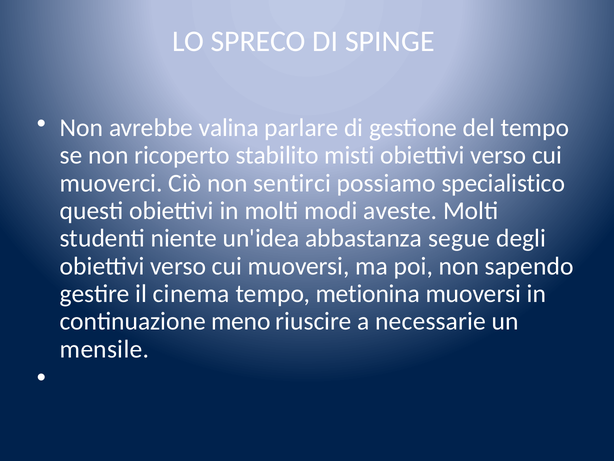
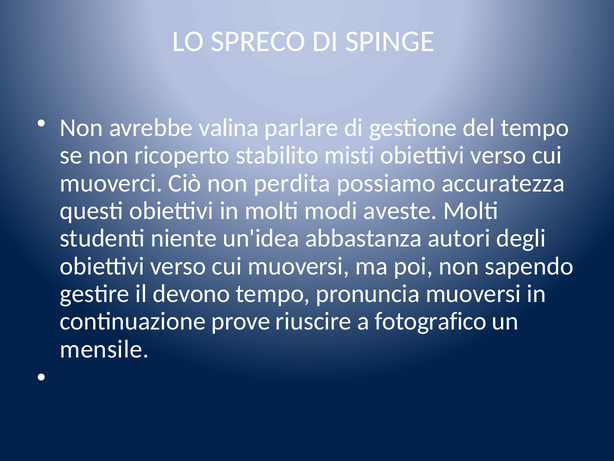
sentirci: sentirci -> perdita (292, 183)
specialistico: specialistico -> accuratezza (503, 183)
segue: segue -> autori (459, 238)
cinema: cinema -> devono (191, 293)
metionina: metionina -> pronuncia (368, 293)
meno: meno -> prove (241, 321)
necessarie: necessarie -> fotografico (431, 321)
